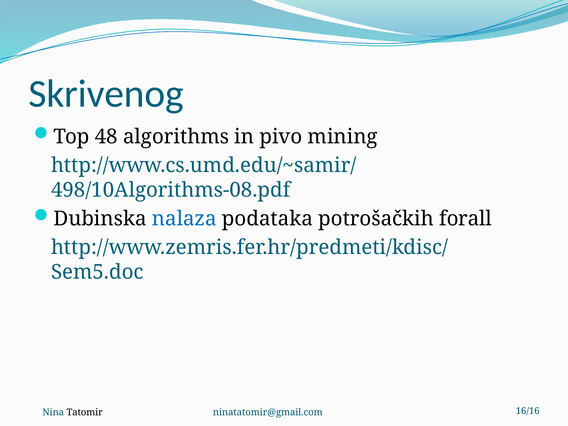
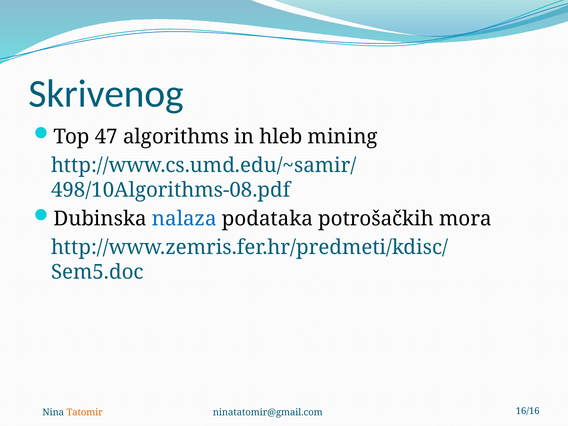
48: 48 -> 47 (106, 137)
pivo: pivo -> hleb (281, 137)
forall: forall -> mora (465, 219)
Tatomir colour: black -> orange (85, 412)
